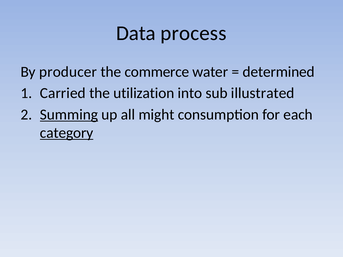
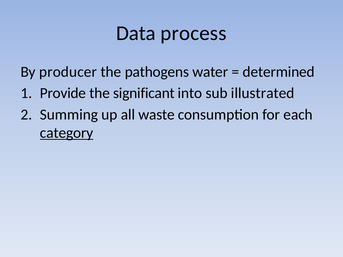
commerce: commerce -> pathogens (157, 72)
Carried: Carried -> Provide (63, 93)
utilization: utilization -> significant (144, 93)
Summing underline: present -> none (69, 115)
might: might -> waste (157, 115)
